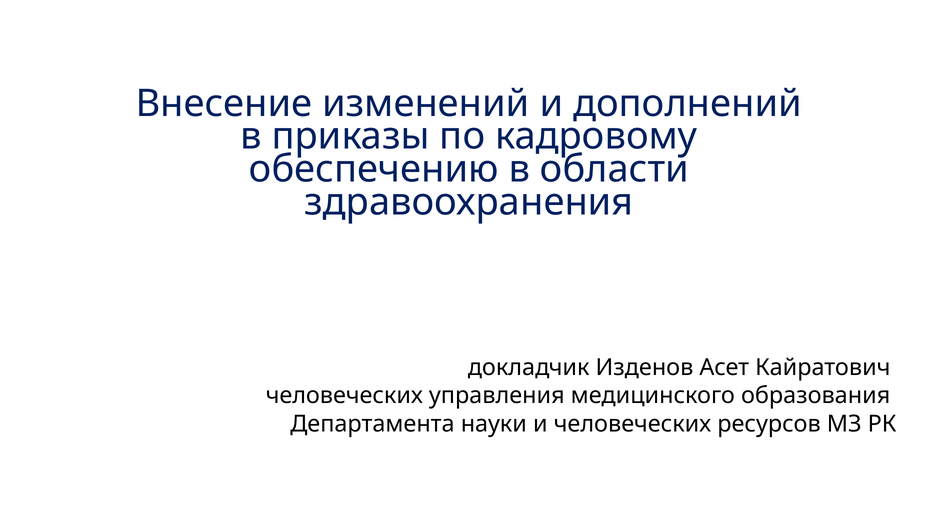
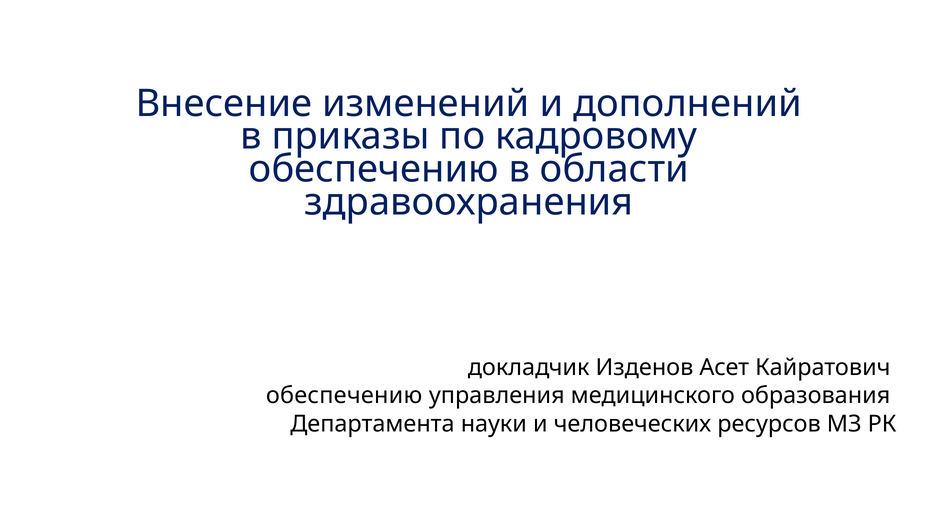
человеческих: человеческих -> обеспечению (344, 396)
